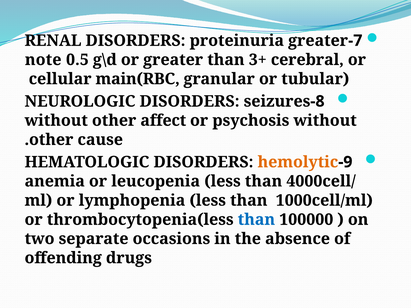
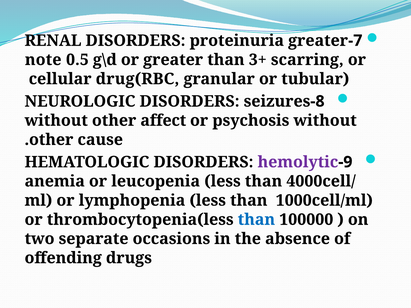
cerebral: cerebral -> scarring (307, 60)
main(RBC: main(RBC -> drug(RBC (137, 79)
hemolytic colour: orange -> purple (298, 162)
